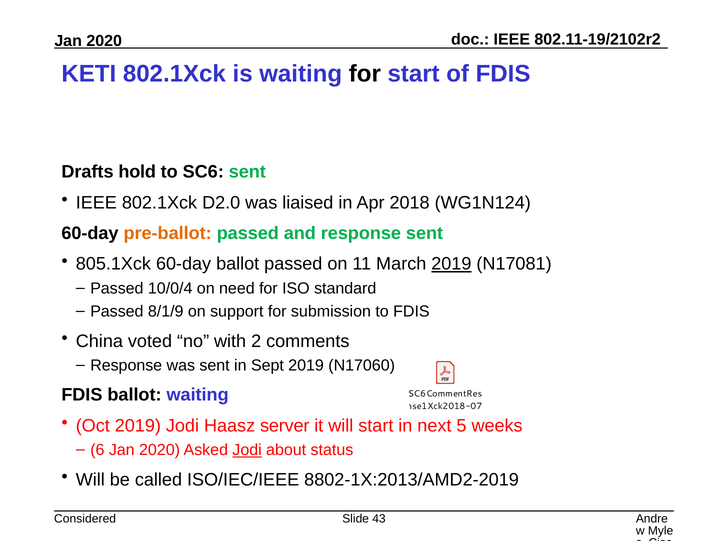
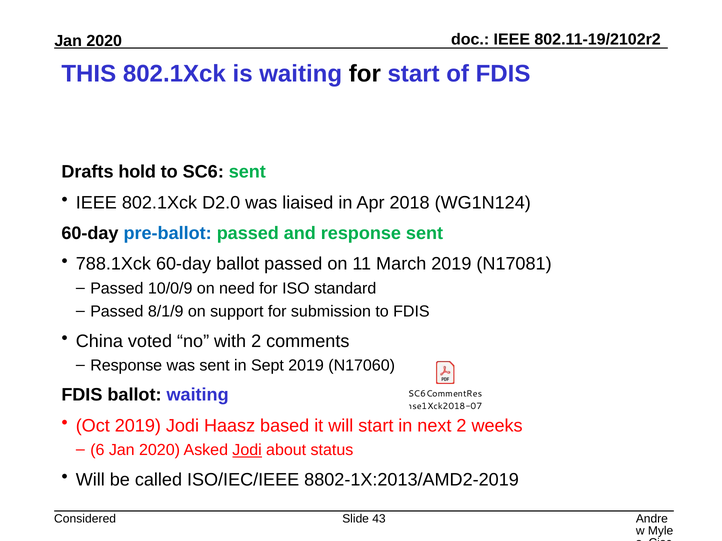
KETI: KETI -> THIS (89, 74)
pre-ballot colour: orange -> blue (168, 234)
805.1Xck: 805.1Xck -> 788.1Xck (113, 264)
2019 underline: present -> none (451, 264)
10/0/4: 10/0/4 -> 10/0/9 (170, 289)
server: server -> based (285, 426)
next 5: 5 -> 2 (462, 426)
